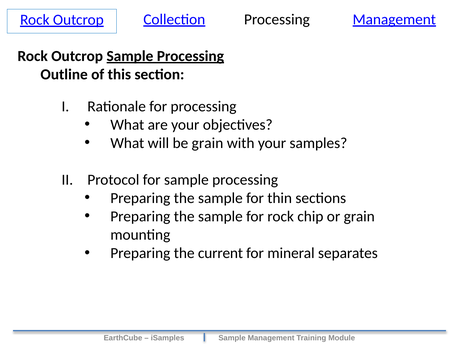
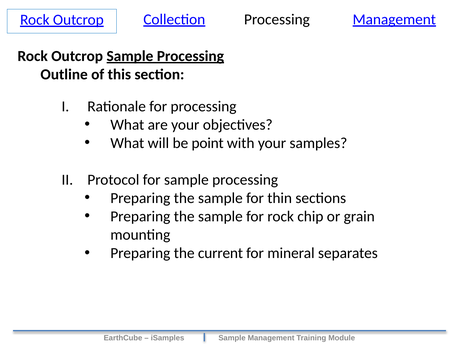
be grain: grain -> point (208, 143)
